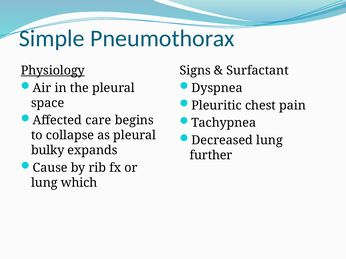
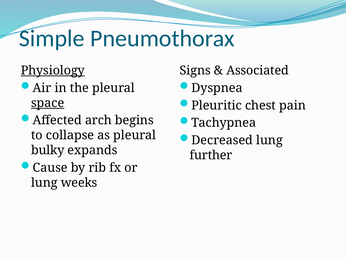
Surfactant: Surfactant -> Associated (258, 71)
space underline: none -> present (48, 103)
care: care -> arch (98, 121)
which: which -> weeks (79, 183)
